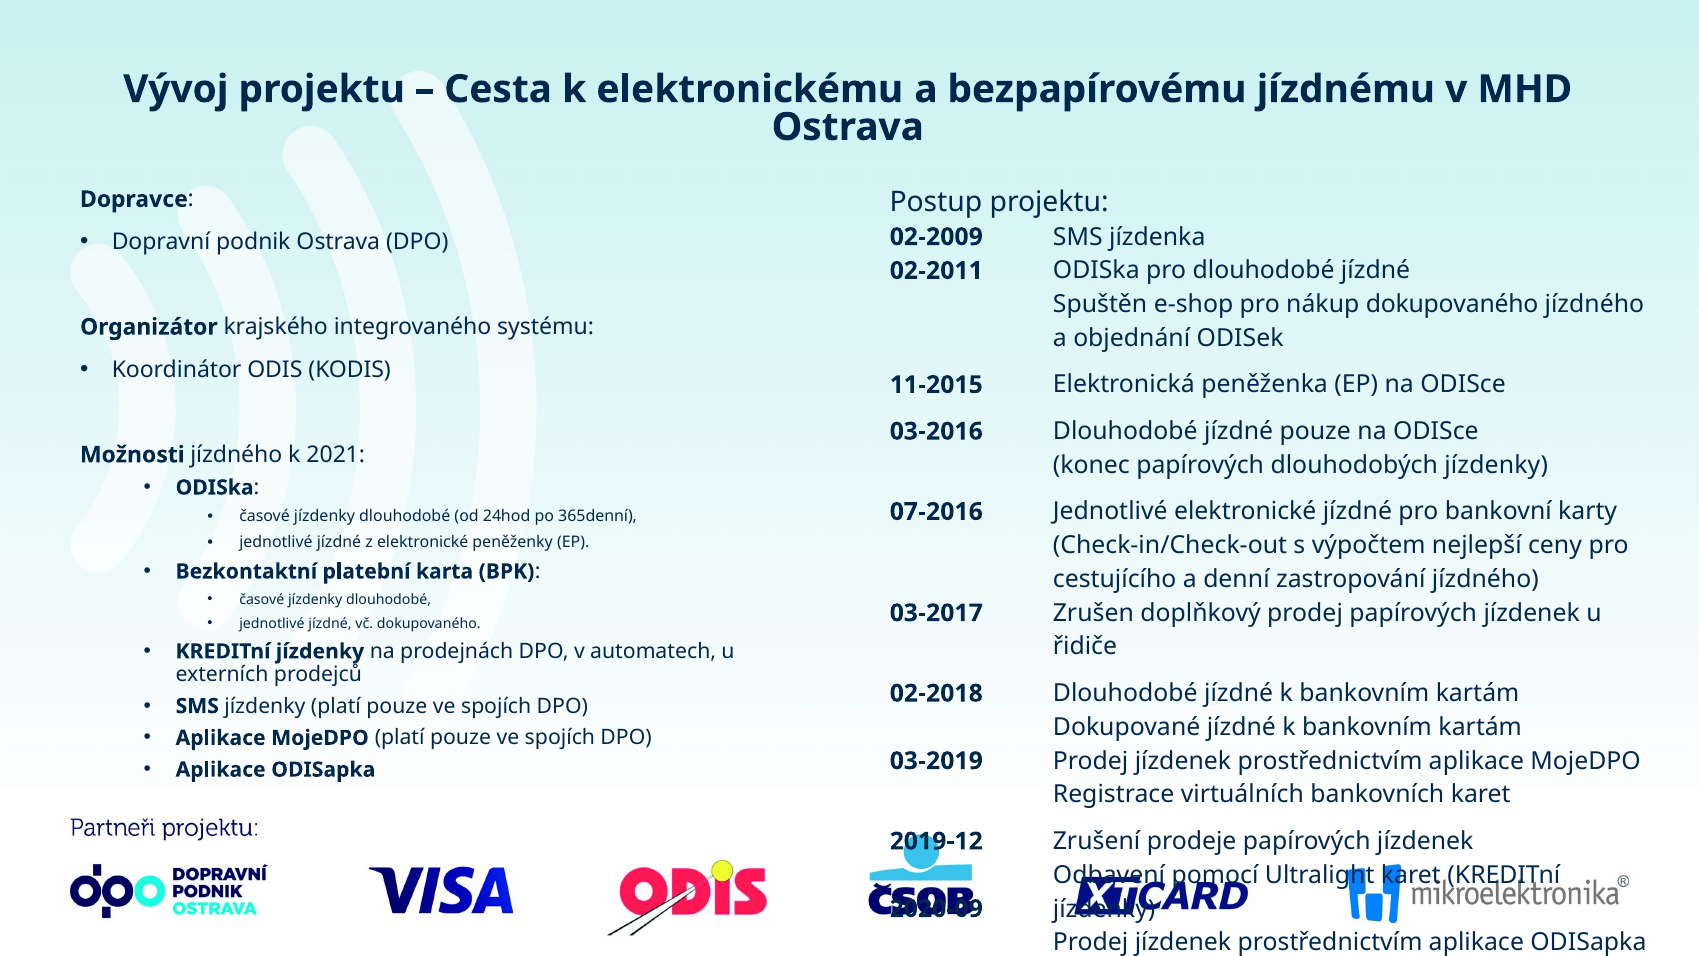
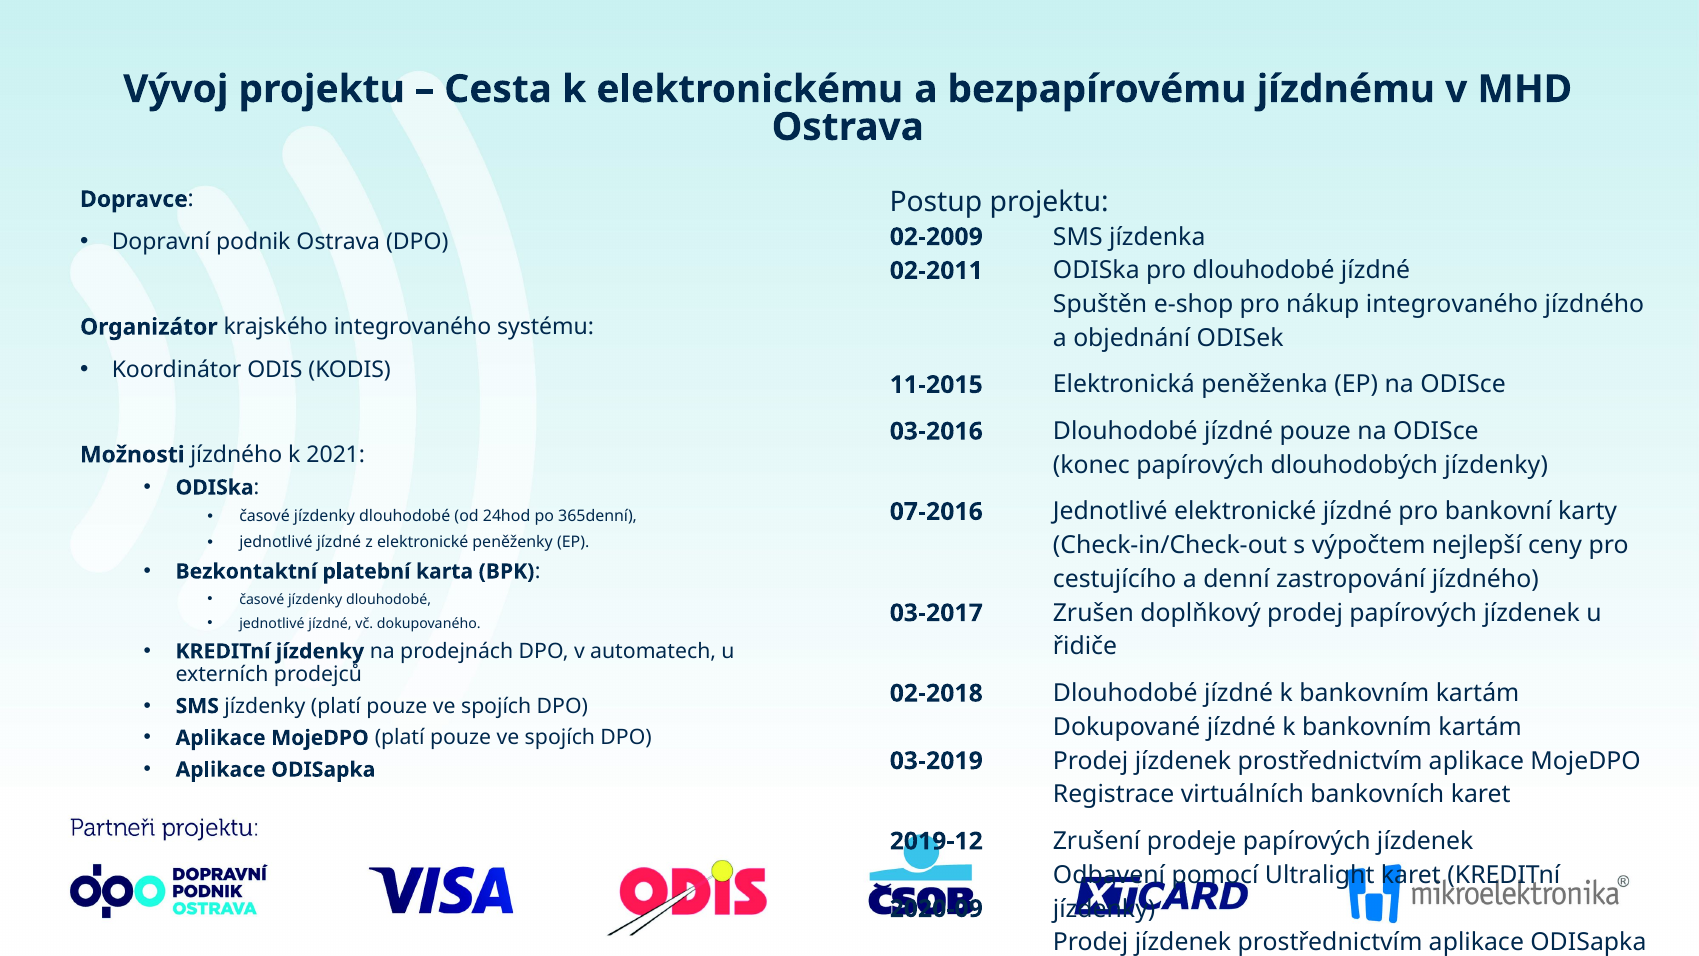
nákup dokupovaného: dokupovaného -> integrovaného (1452, 304)
